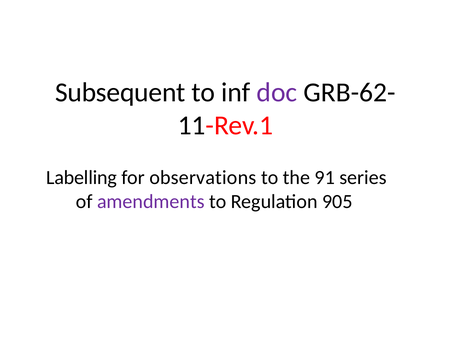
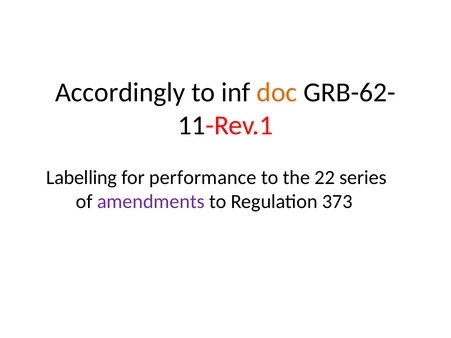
Subsequent: Subsequent -> Accordingly (120, 92)
doc colour: purple -> orange (277, 92)
observations: observations -> performance (203, 178)
91: 91 -> 22 (325, 178)
905: 905 -> 373 (337, 202)
